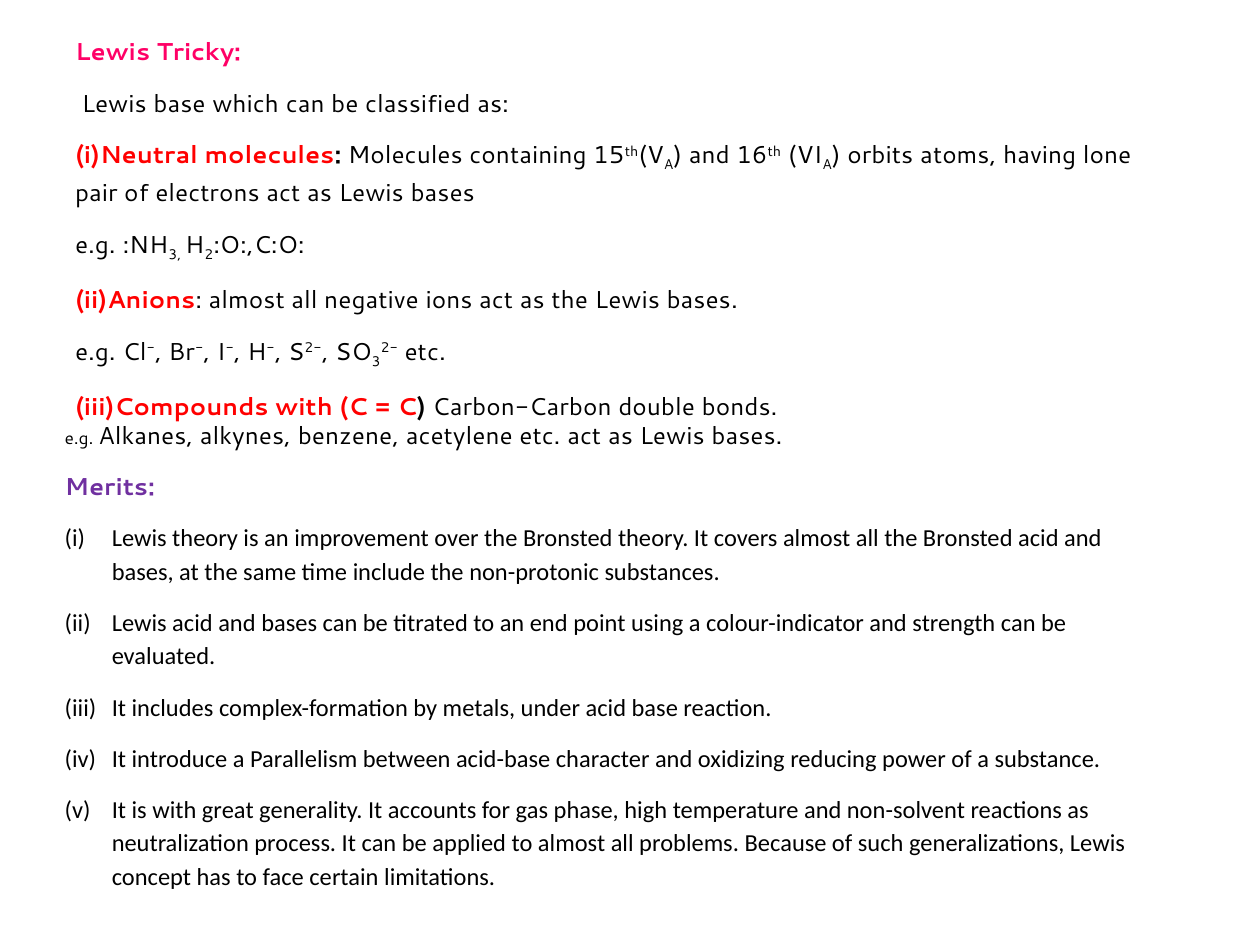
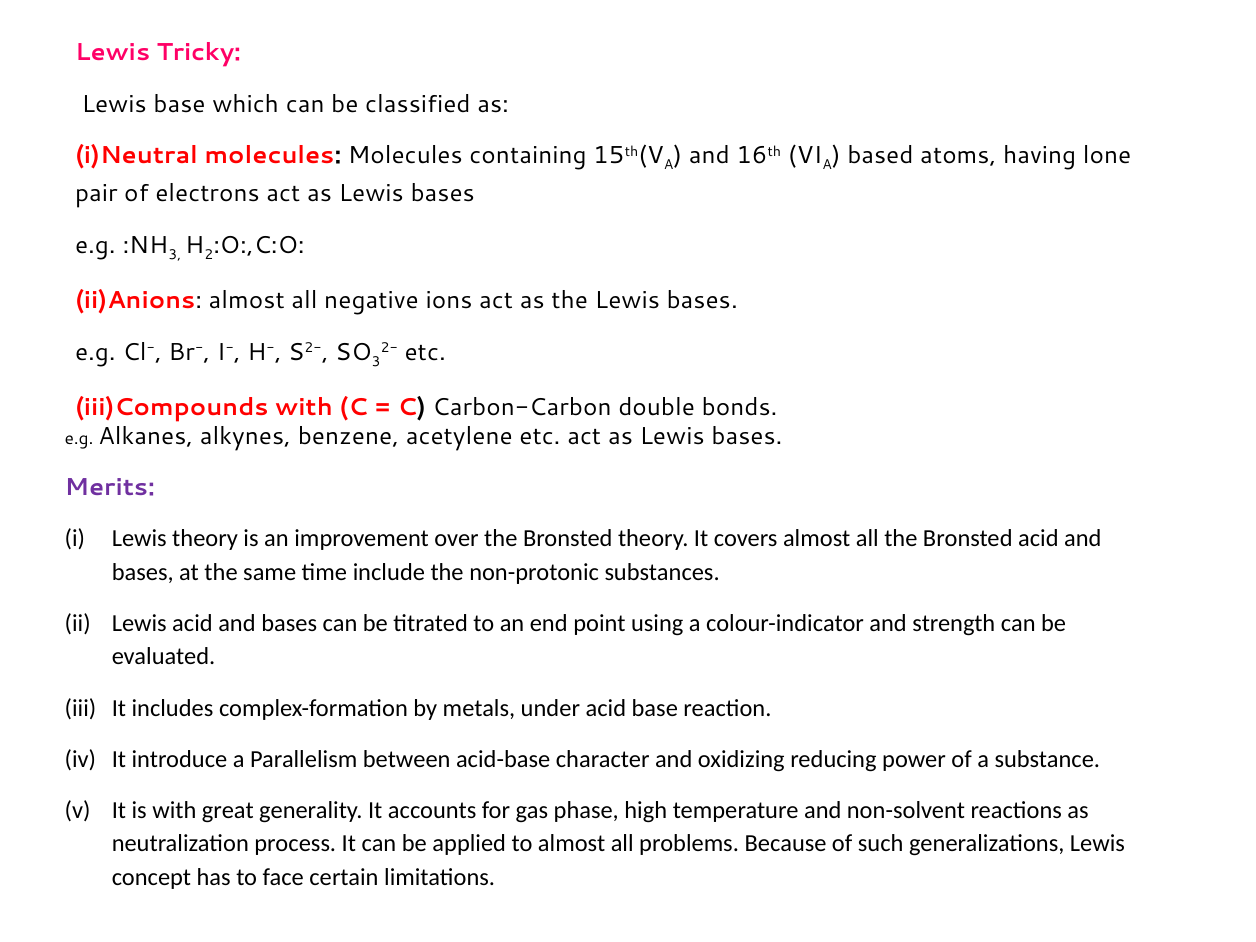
orbits: orbits -> based (880, 156)
